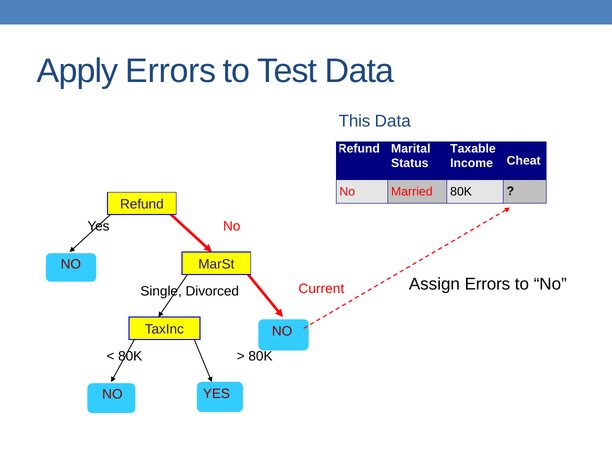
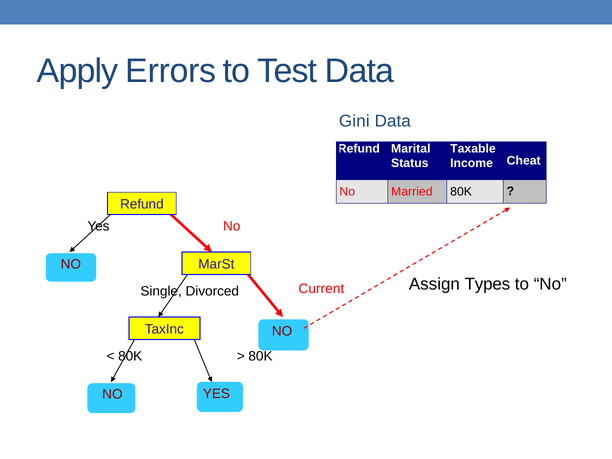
This: This -> Gini (354, 121)
Assign Errors: Errors -> Types (487, 284)
